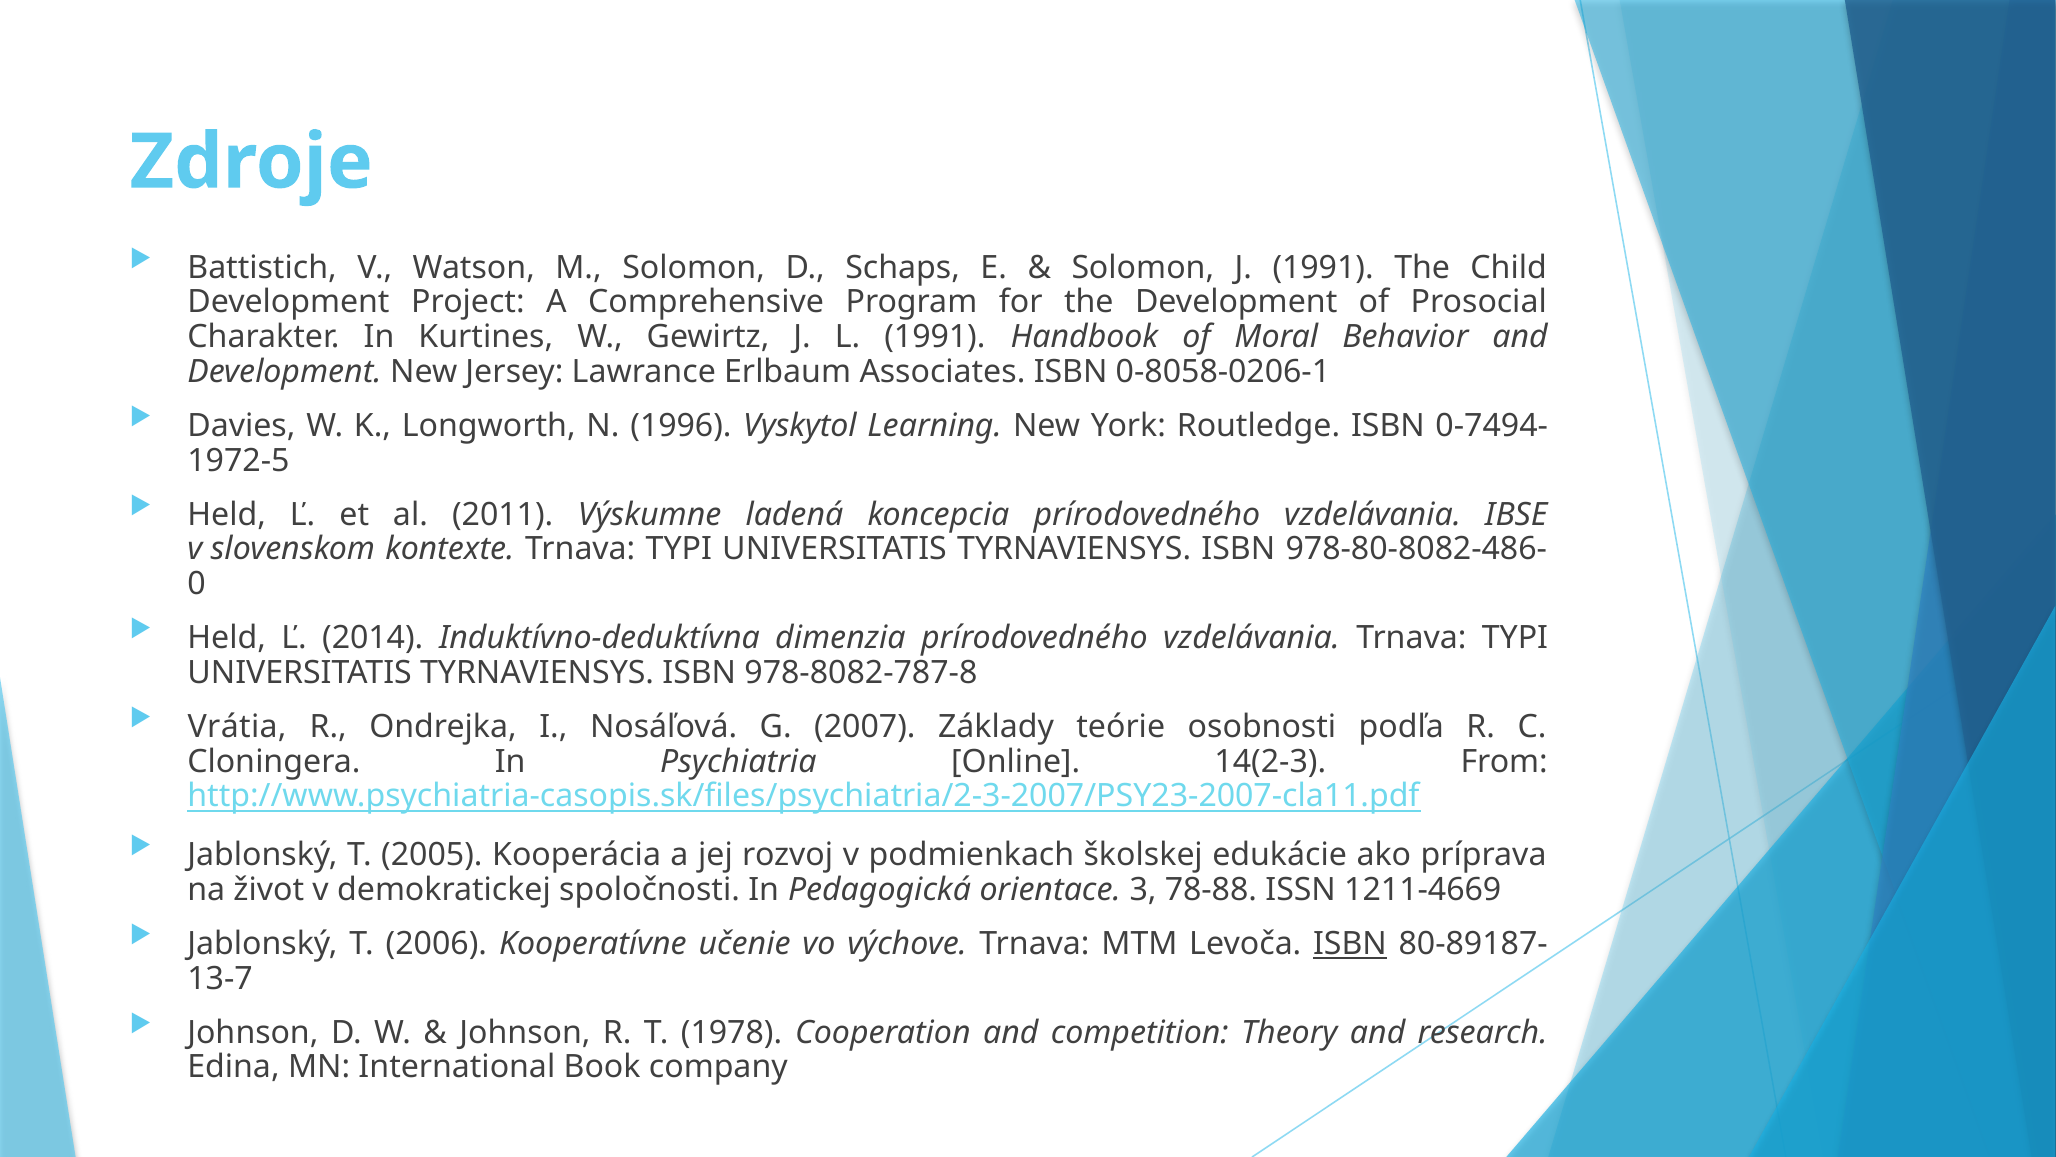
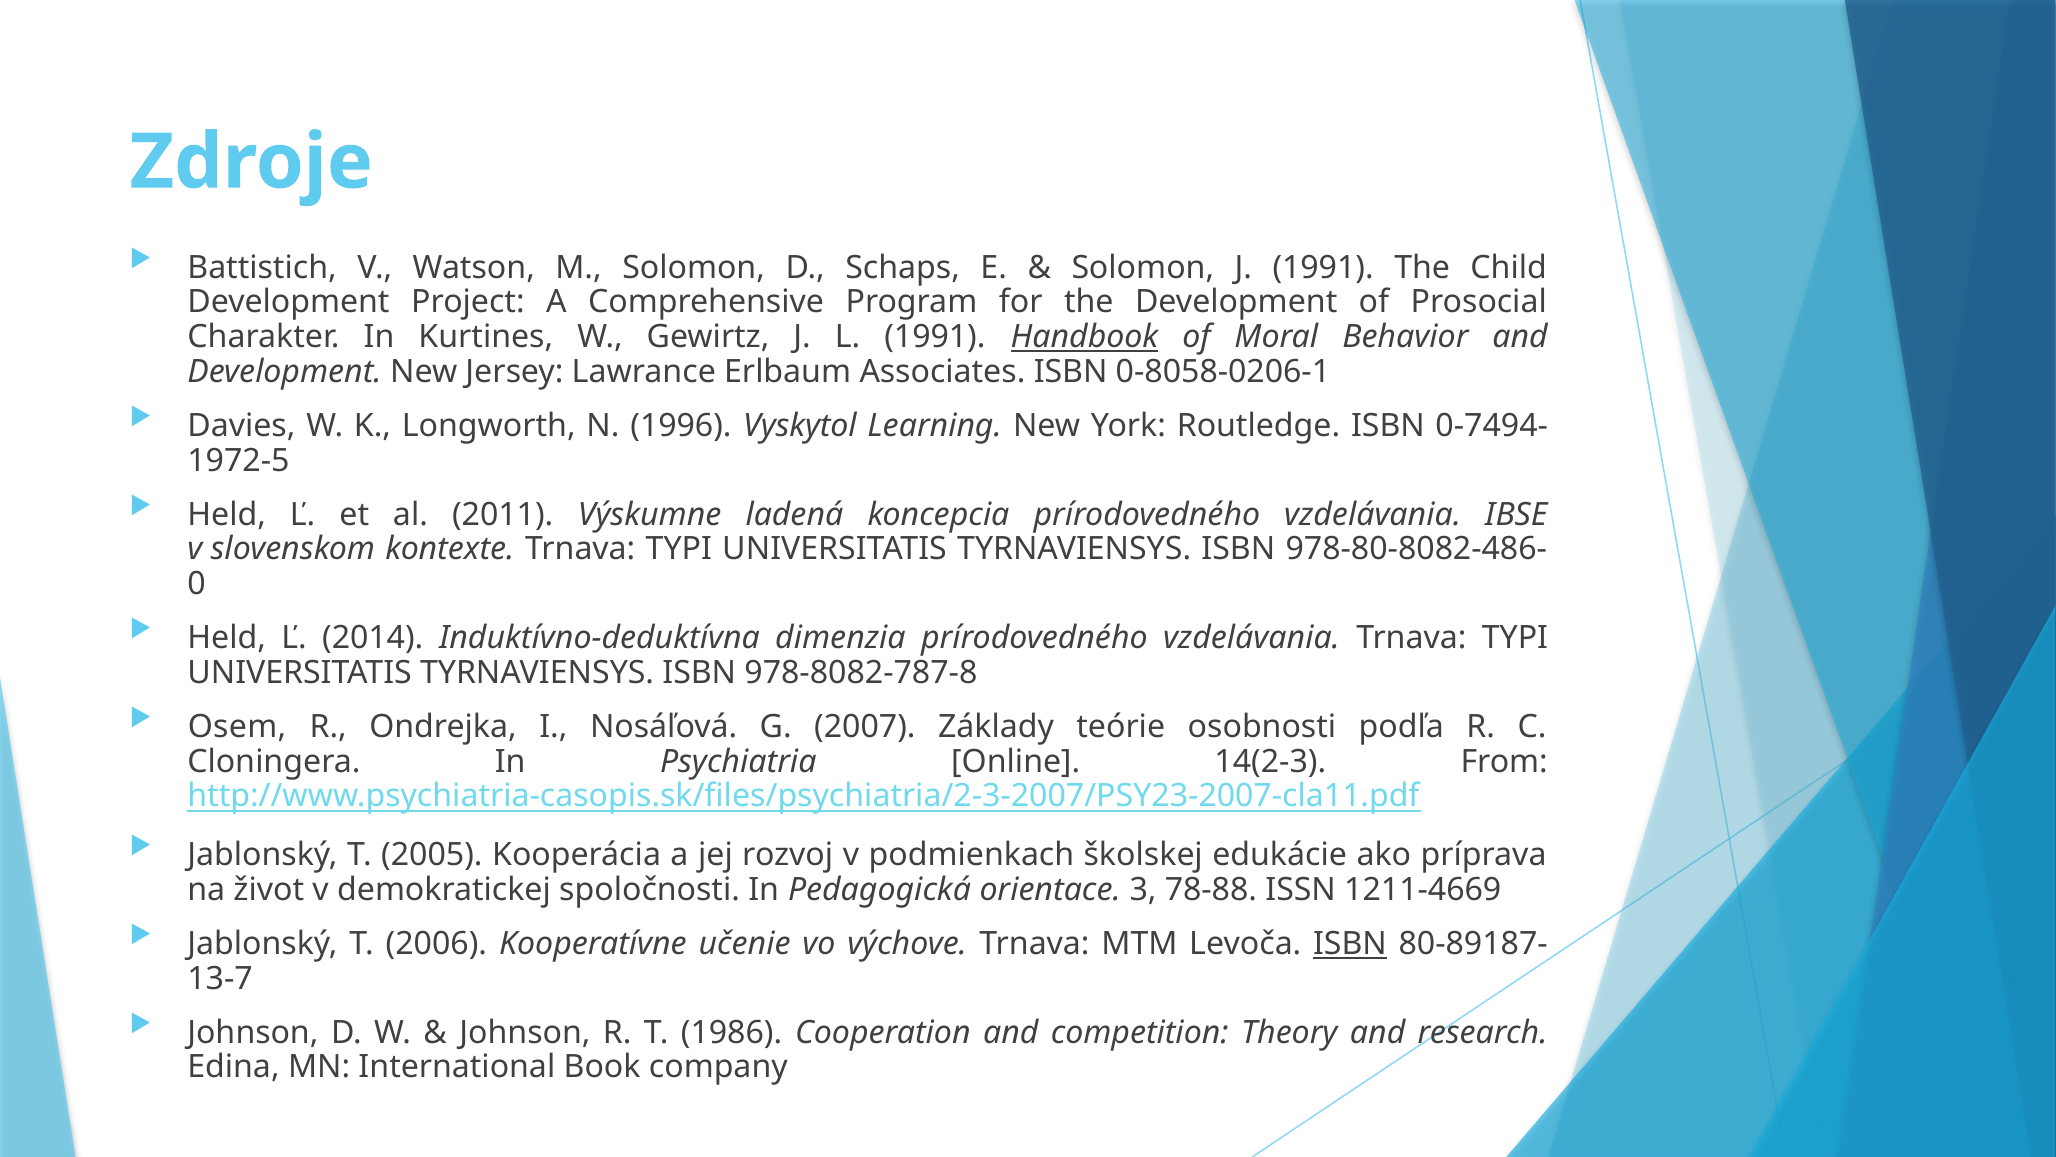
Handbook underline: none -> present (1085, 337)
Vrátia: Vrátia -> Osem (237, 726)
1978: 1978 -> 1986 (732, 1032)
